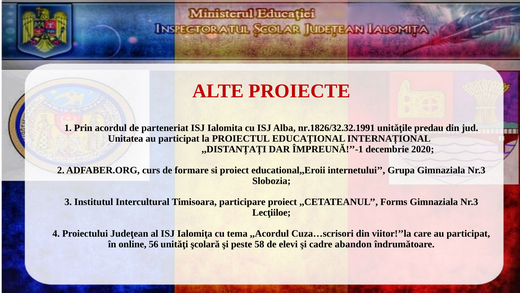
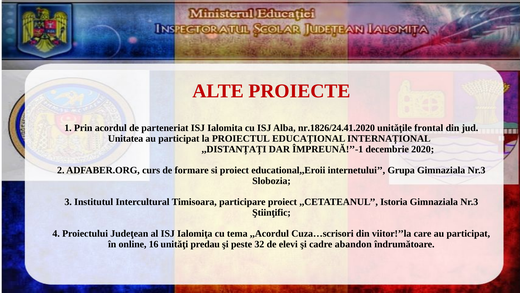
nr.1826/32.32.1991: nr.1826/32.32.1991 -> nr.1826/24.41.2020 (336, 128)
predau: predau -> frontal (429, 128)
Forms: Forms -> Istoria (394, 202)
Lecţiiloe: Lecţiiloe -> Ştiinţific (272, 212)
56: 56 -> 16 (154, 244)
şcolară: şcolară -> predau (205, 244)
58: 58 -> 32 (259, 244)
